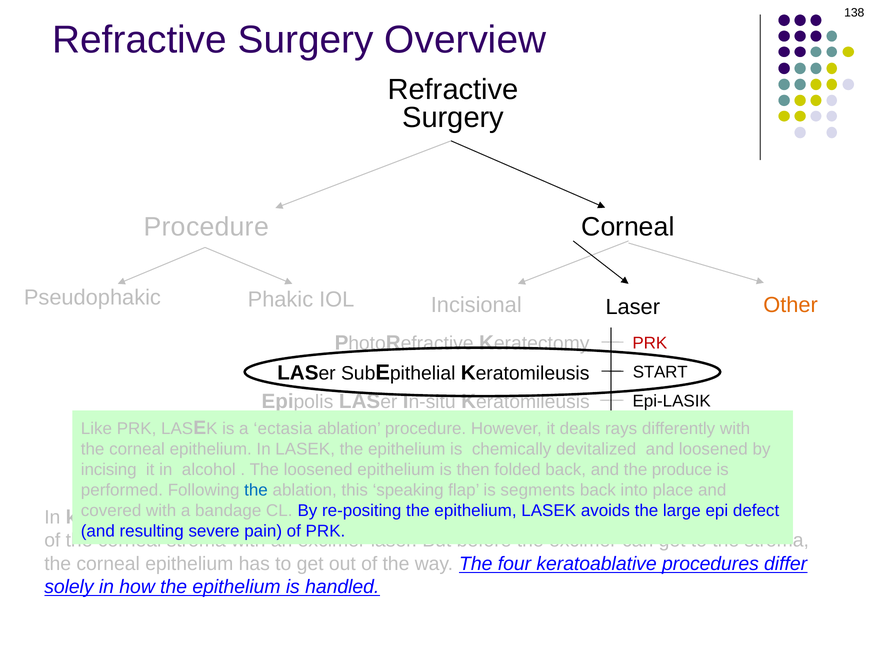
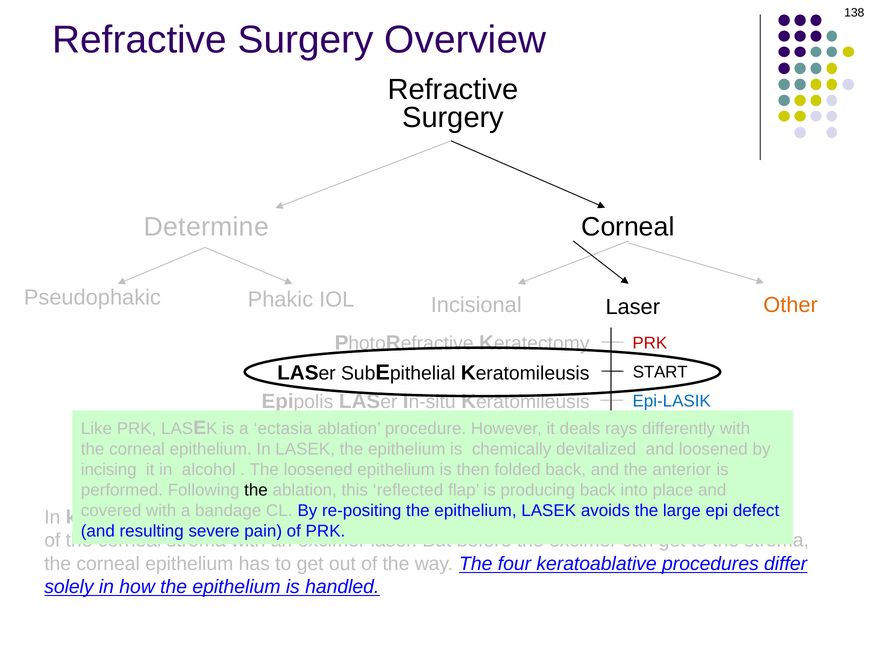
Procedure: Procedure -> Determine (206, 227)
Epi-LASIK colour: black -> blue (672, 401)
produce: produce -> anterior (682, 470)
the colour: blue -> black (256, 490)
speaking: speaking -> reflected (408, 490)
segments: segments -> producing (538, 490)
